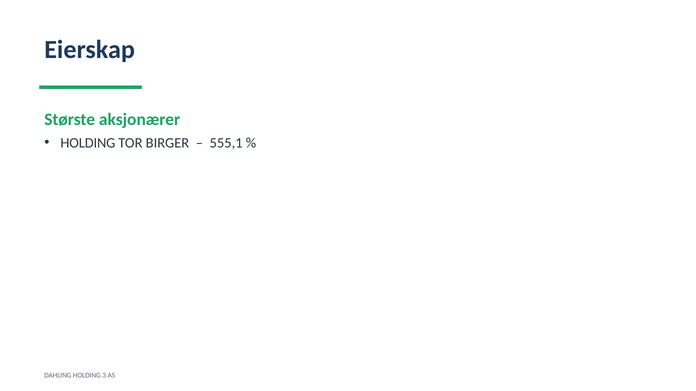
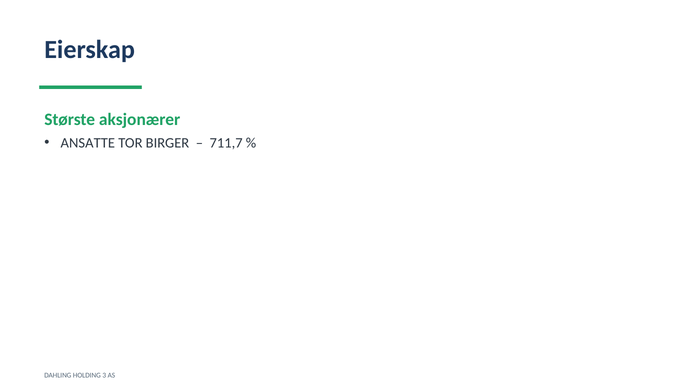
HOLDING: HOLDING -> ANSATTE (88, 143)
555,1: 555,1 -> 711,7 (226, 143)
